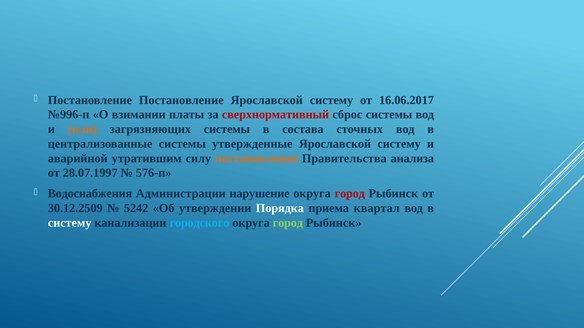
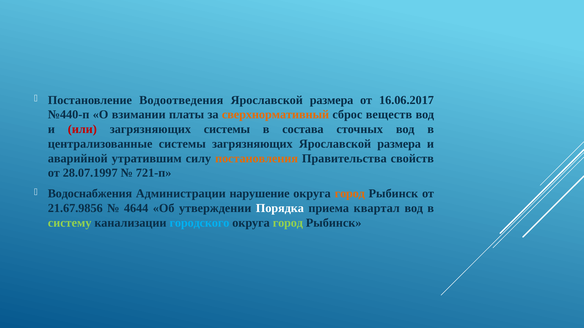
Постановление Постановление: Постановление -> Водоотведения (181, 100)
систему: систему -> размера (332, 100)
№996-п: №996-п -> №440-п (69, 115)
сверхнормативный colour: red -> orange (275, 115)
сброс системы: системы -> веществ (389, 115)
или colour: orange -> red (82, 129)
системы утвержденные: утвержденные -> загрязняющих (252, 144)
систему: систему -> размера (399, 144)
анализа: анализа -> свойств (412, 159)
576-п: 576-п -> 721-п (154, 173)
город colour: red -> orange (350, 194)
30.12.2509: 30.12.2509 -> 21.67.9856 (75, 209)
5242: 5242 -> 4644 (136, 209)
систему colour: white -> light green (70, 223)
